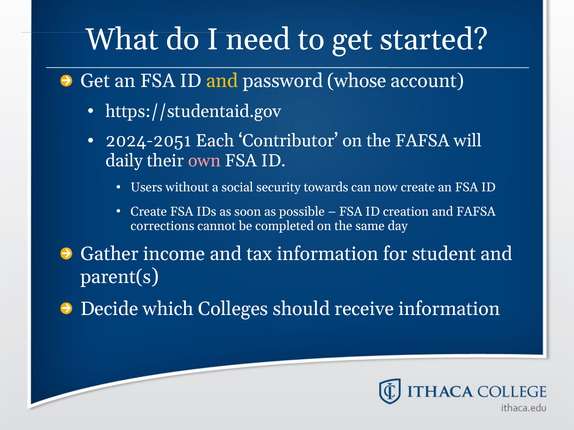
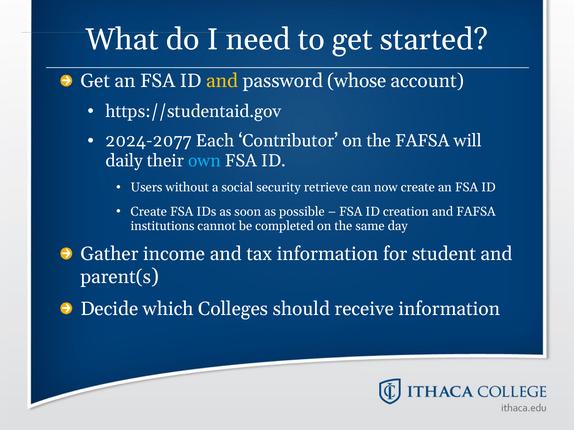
2024-2051: 2024-2051 -> 2024-2077 (149, 141)
own colour: pink -> light blue (204, 161)
towards: towards -> retrieve (326, 188)
corrections: corrections -> institutions (163, 226)
